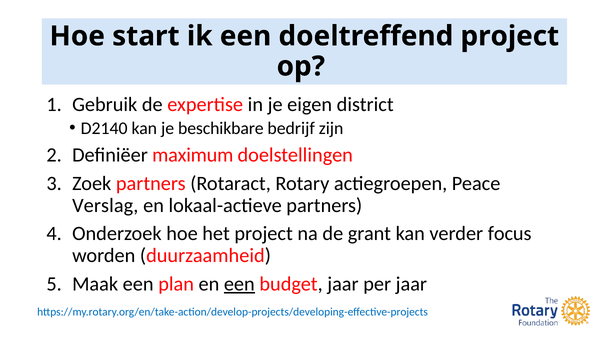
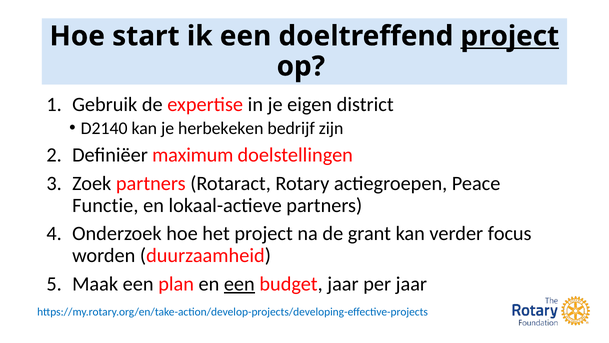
project underline: none -> present (510, 36)
beschikbare: beschikbare -> herbekeken (221, 128)
Verslag: Verslag -> Functie (105, 205)
